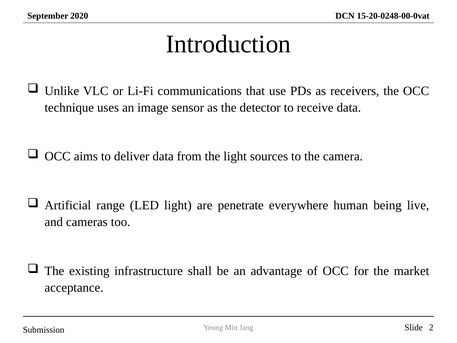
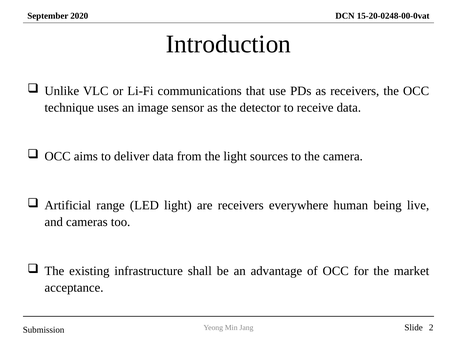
are penetrate: penetrate -> receivers (241, 205)
